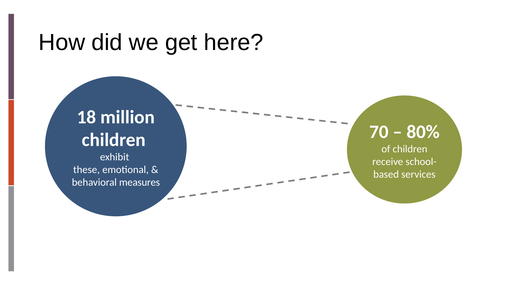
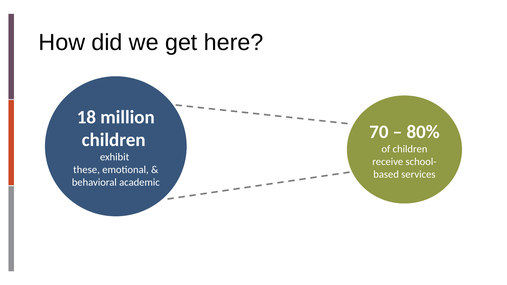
measures: measures -> academic (139, 183)
